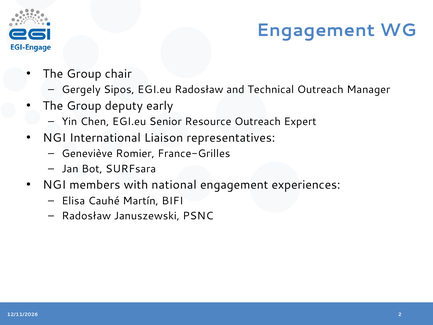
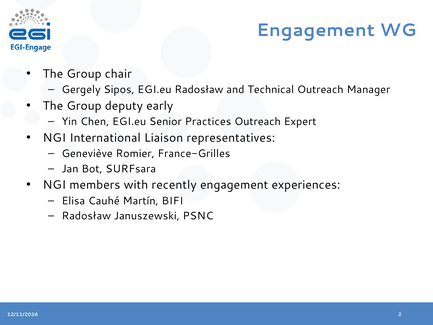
Resource: Resource -> Practices (208, 122)
national: national -> recently (174, 185)
